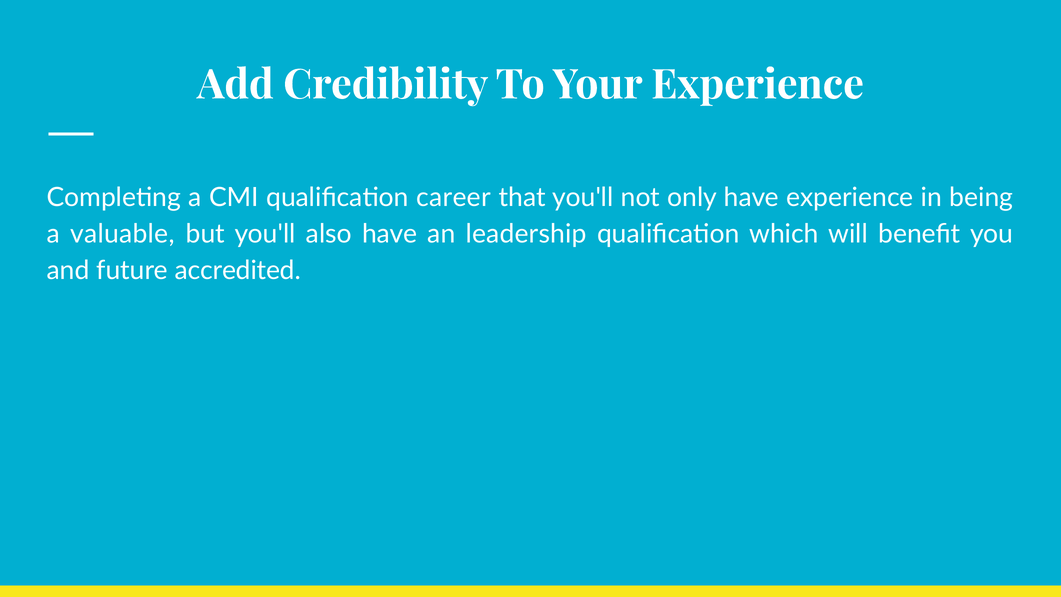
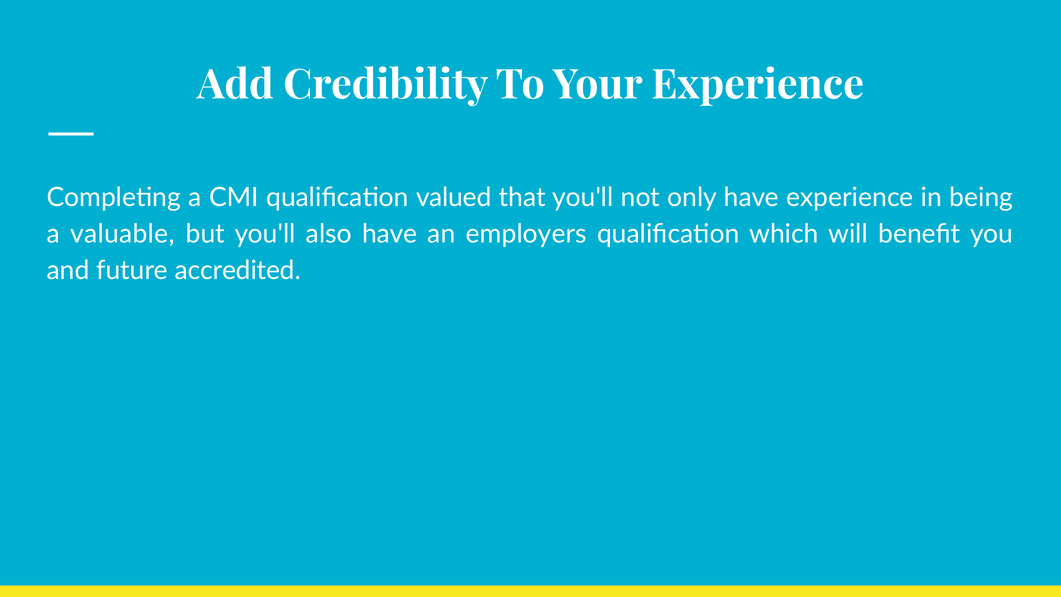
career: career -> valued (454, 197)
leadership: leadership -> employers (526, 234)
